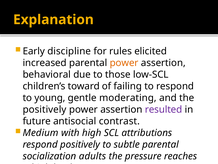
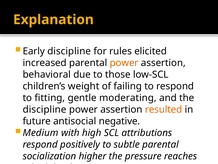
toward: toward -> weight (84, 86)
young: young -> fitting (50, 98)
positively: positively -> discipline (45, 109)
resulted colour: purple -> orange (164, 109)
contrast: contrast -> negative (119, 121)
adults: adults -> higher (93, 156)
